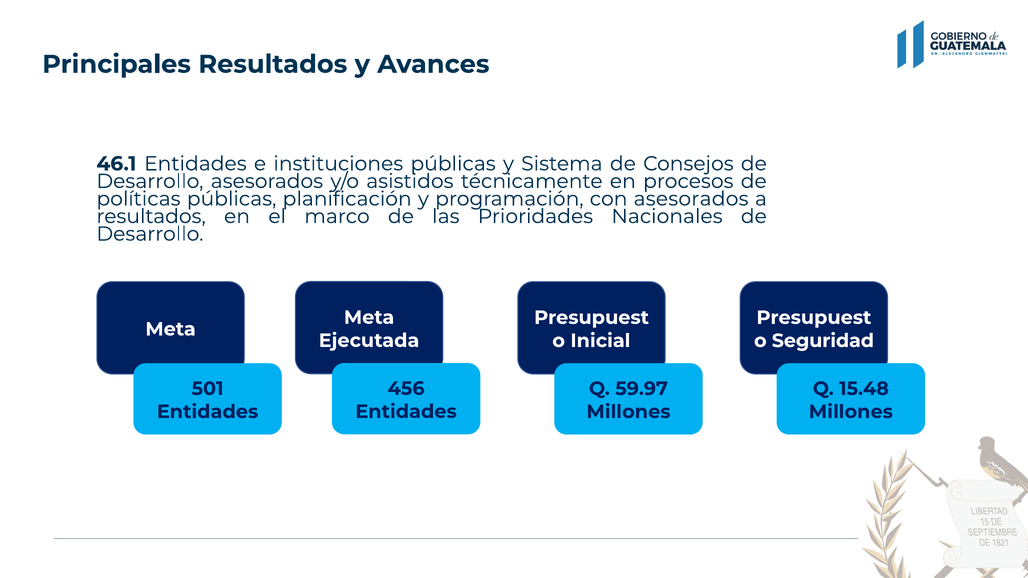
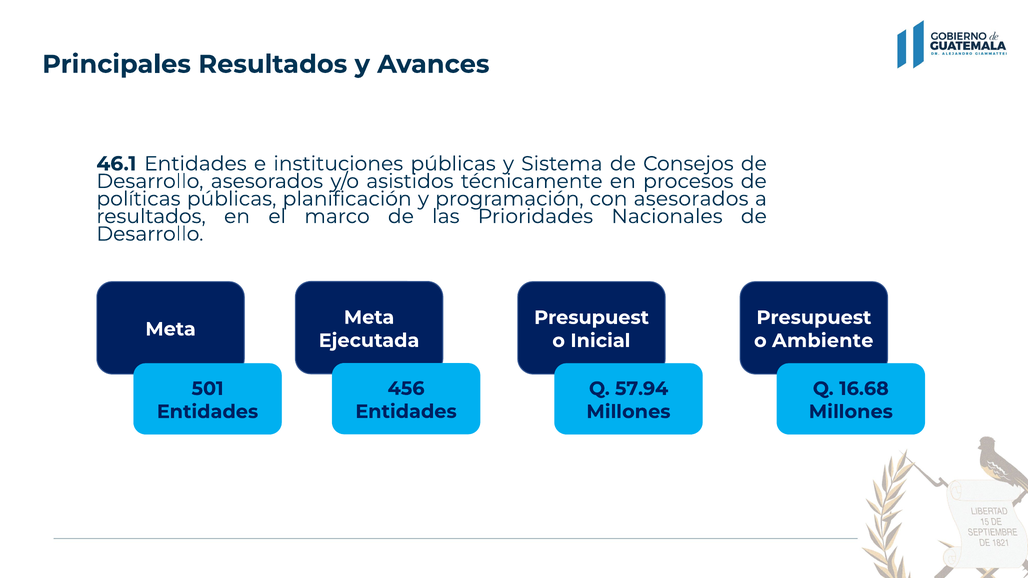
Seguridad: Seguridad -> Ambiente (823, 341)
59.97: 59.97 -> 57.94 (642, 389)
15.48: 15.48 -> 16.68 (864, 389)
